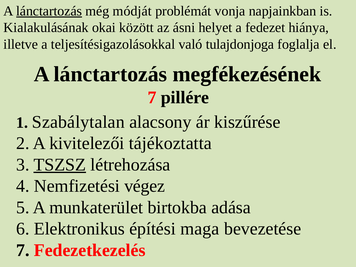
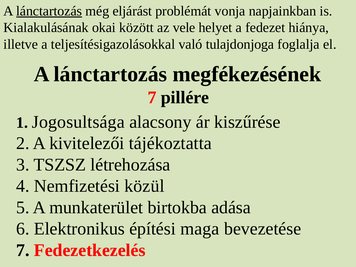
módját: módját -> eljárást (132, 11)
ásni: ásni -> vele (184, 28)
Szabálytalan: Szabálytalan -> Jogosultsága (78, 122)
TSZSZ underline: present -> none (60, 165)
végez: végez -> közül (144, 186)
